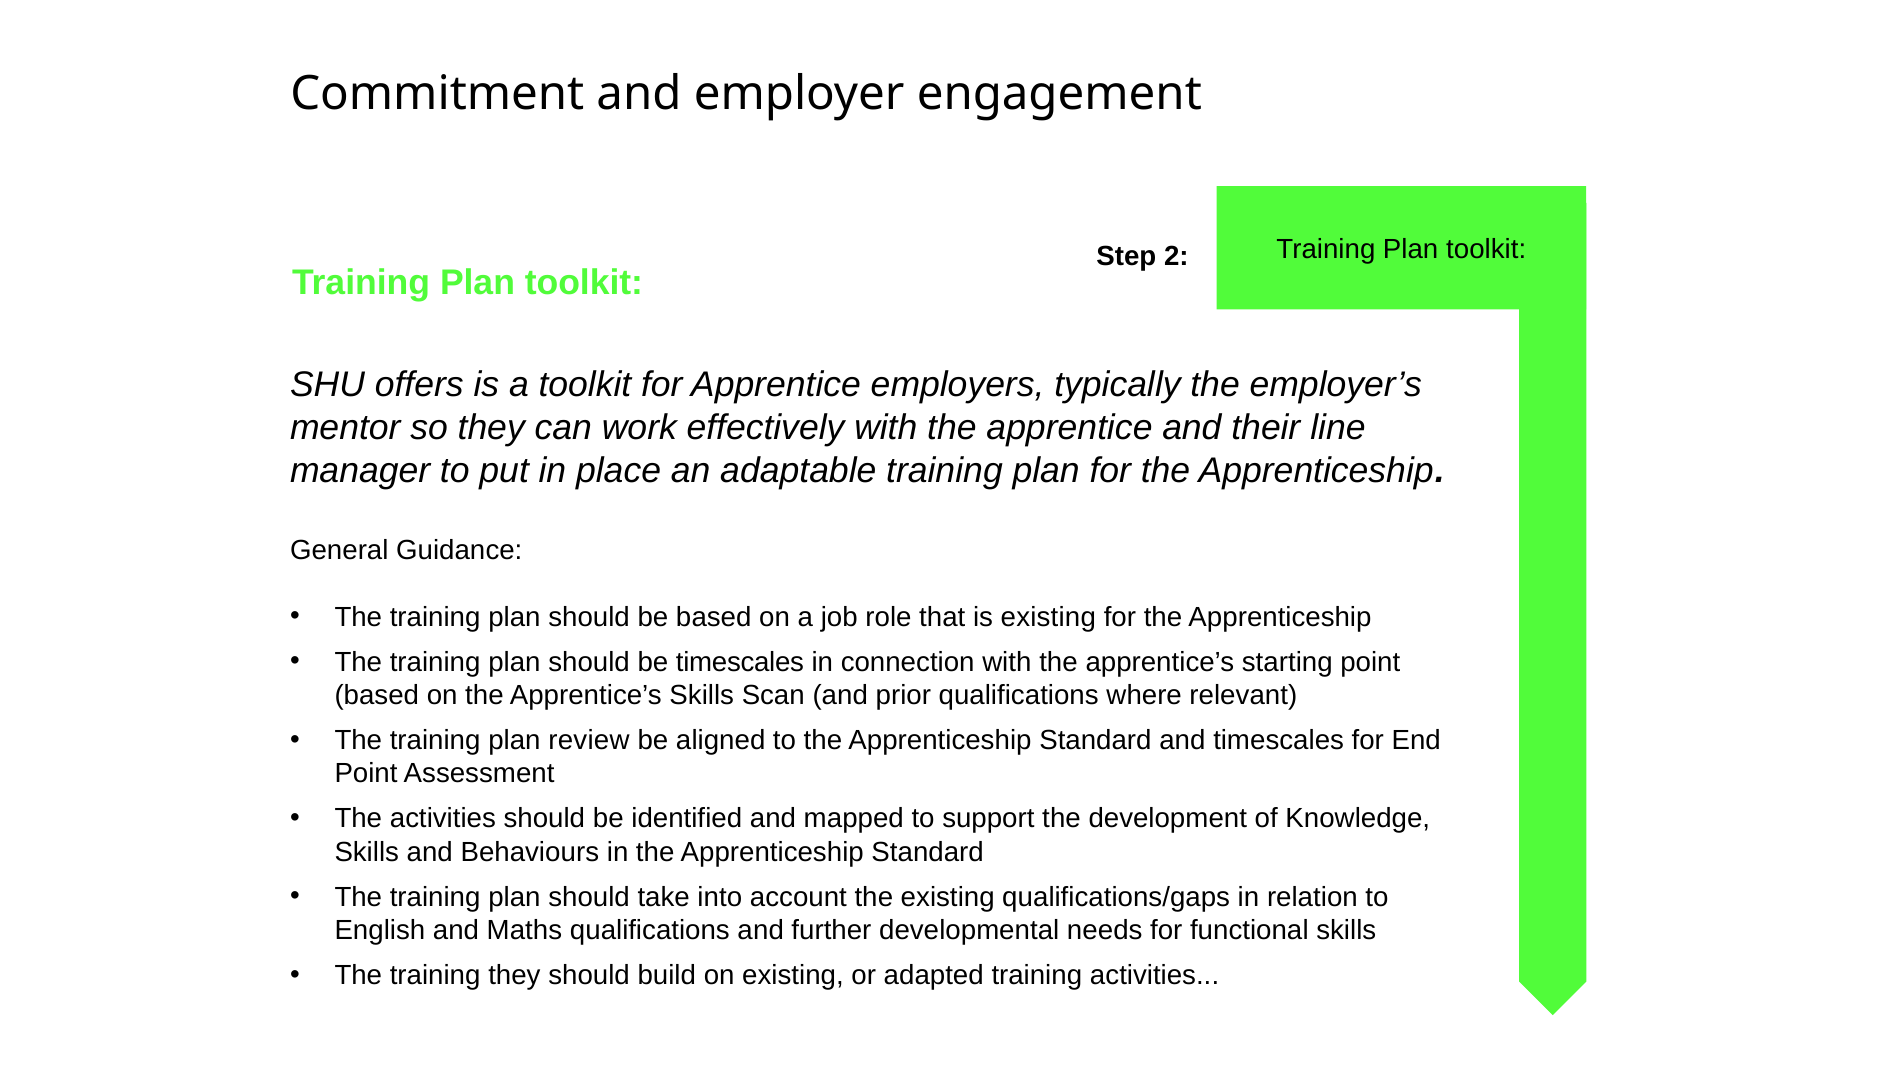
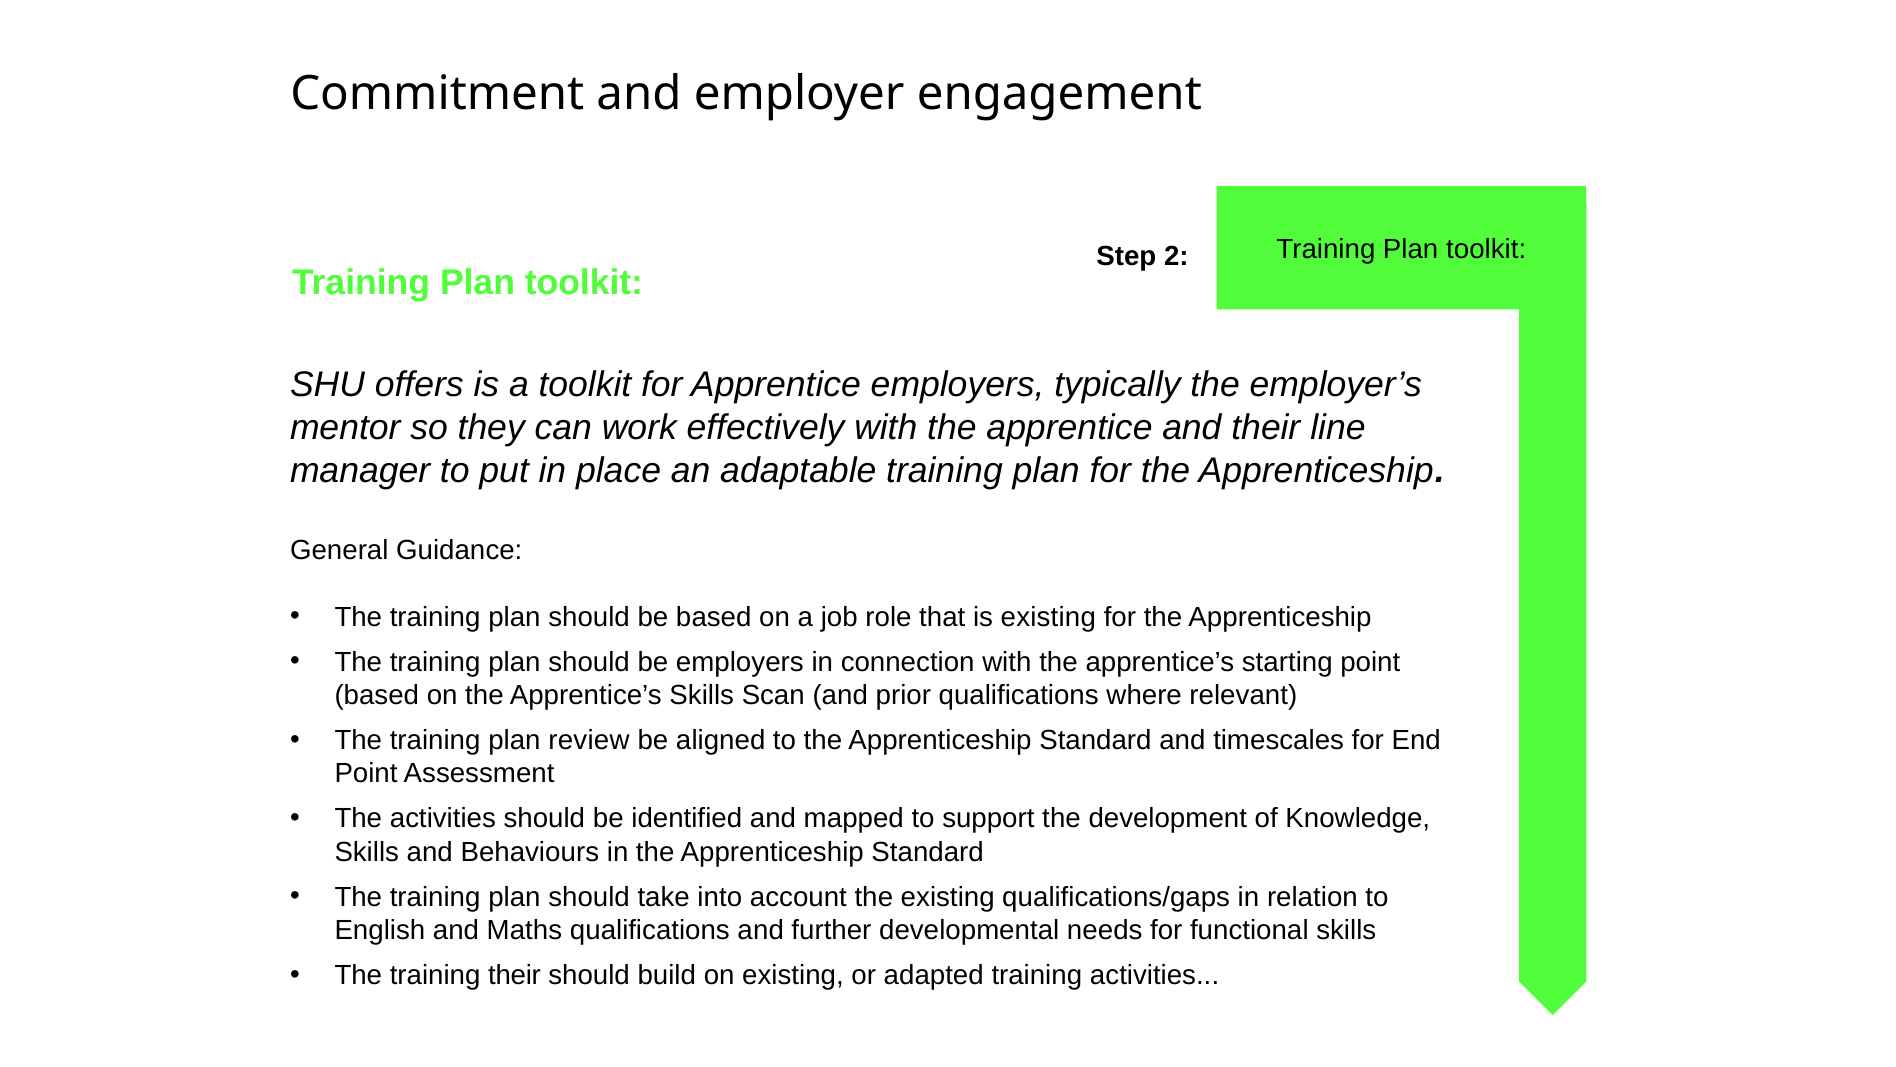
be timescales: timescales -> employers (740, 662)
training they: they -> their (515, 975)
